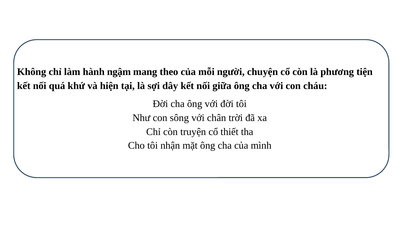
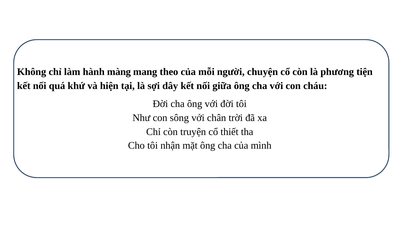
ngậm: ngậm -> màng (119, 72)
